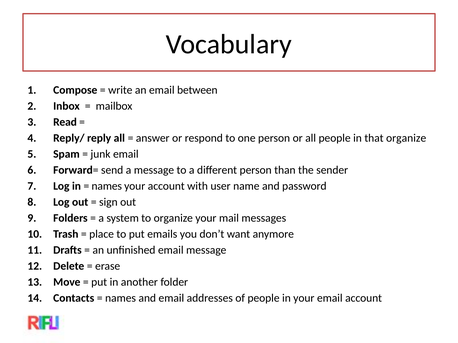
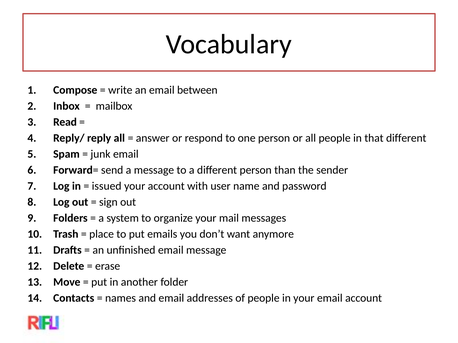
that organize: organize -> different (406, 138)
names: names -> issued (107, 186)
